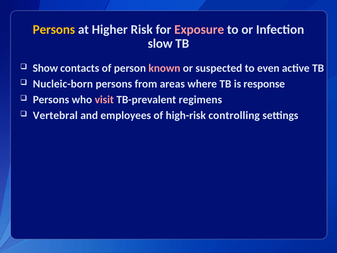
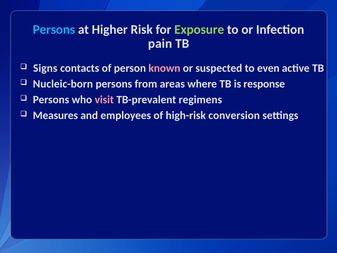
Persons colour: yellow -> light blue (54, 30)
Exposure colour: pink -> light green (199, 30)
slow: slow -> pain (160, 44)
Show: Show -> Signs (45, 68)
Vertebral: Vertebral -> Measures (55, 115)
controlling: controlling -> conversion (234, 115)
